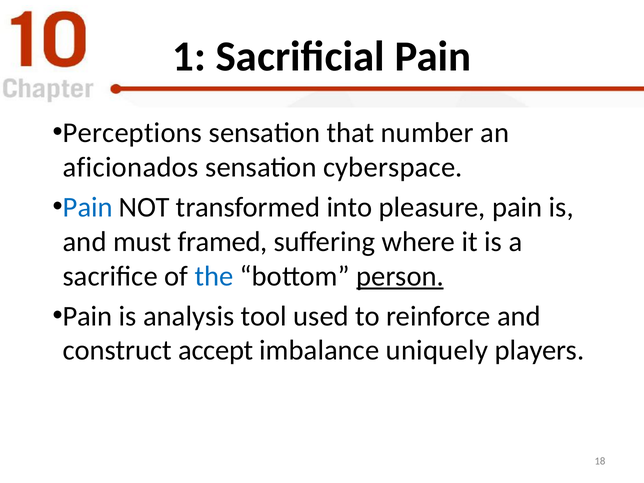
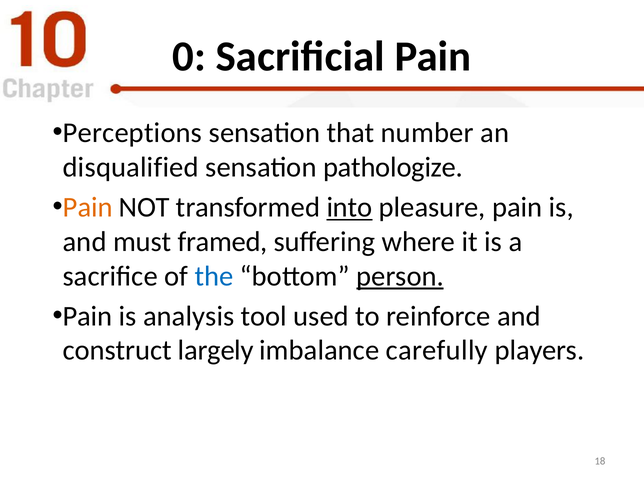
1: 1 -> 0 (189, 57)
aficionados: aficionados -> disqualified (131, 167)
cyberspace: cyberspace -> pathologize (393, 167)
Pain colour: blue -> orange (88, 207)
into underline: none -> present (349, 207)
accept: accept -> largely (216, 351)
uniquely: uniquely -> carefully (437, 351)
